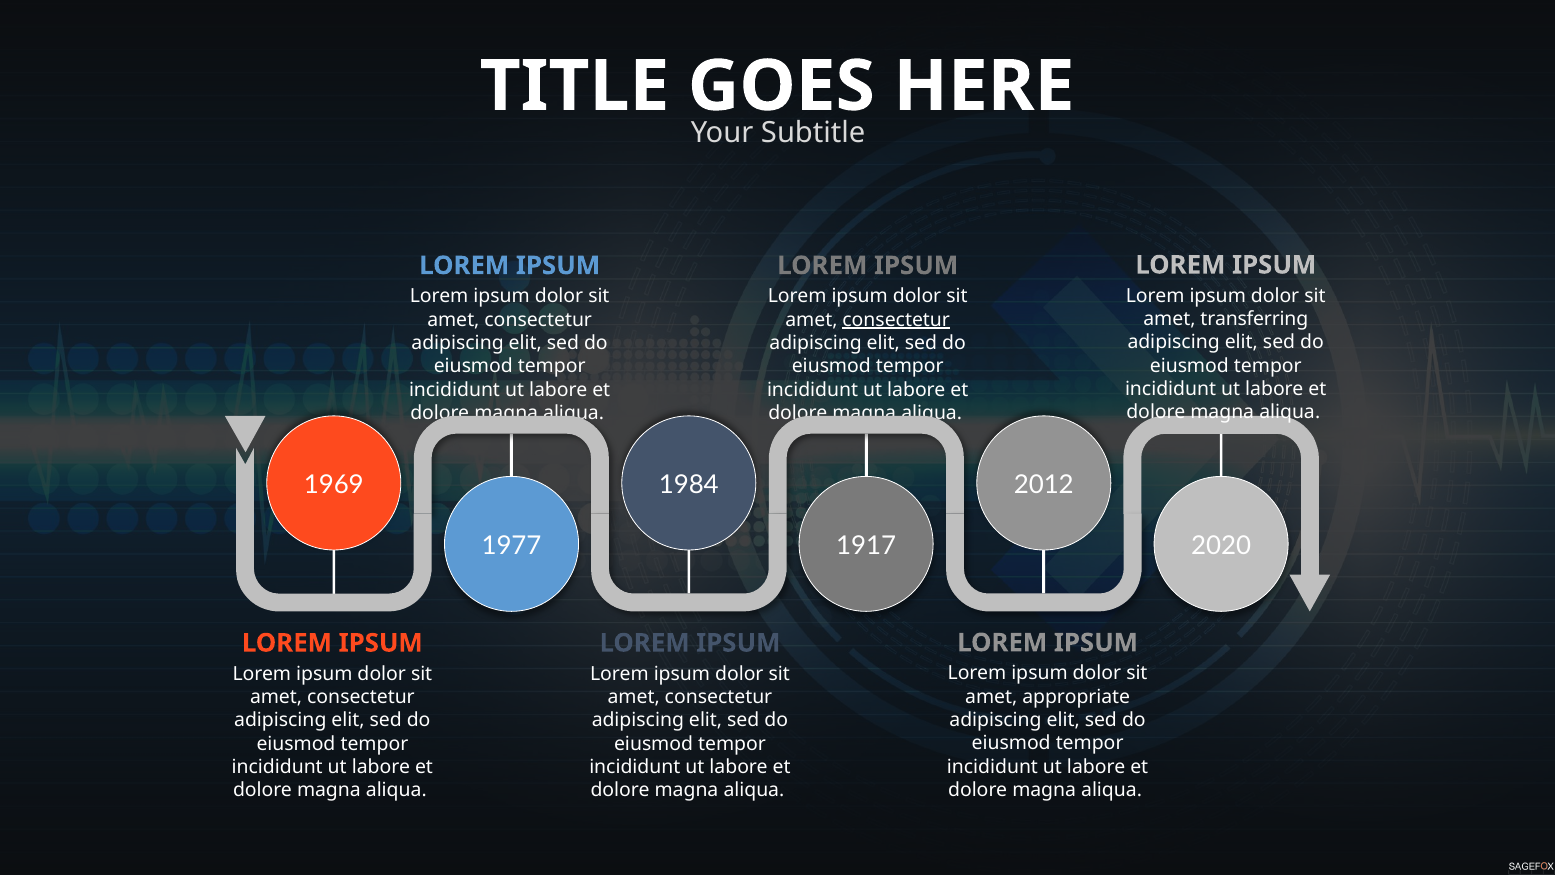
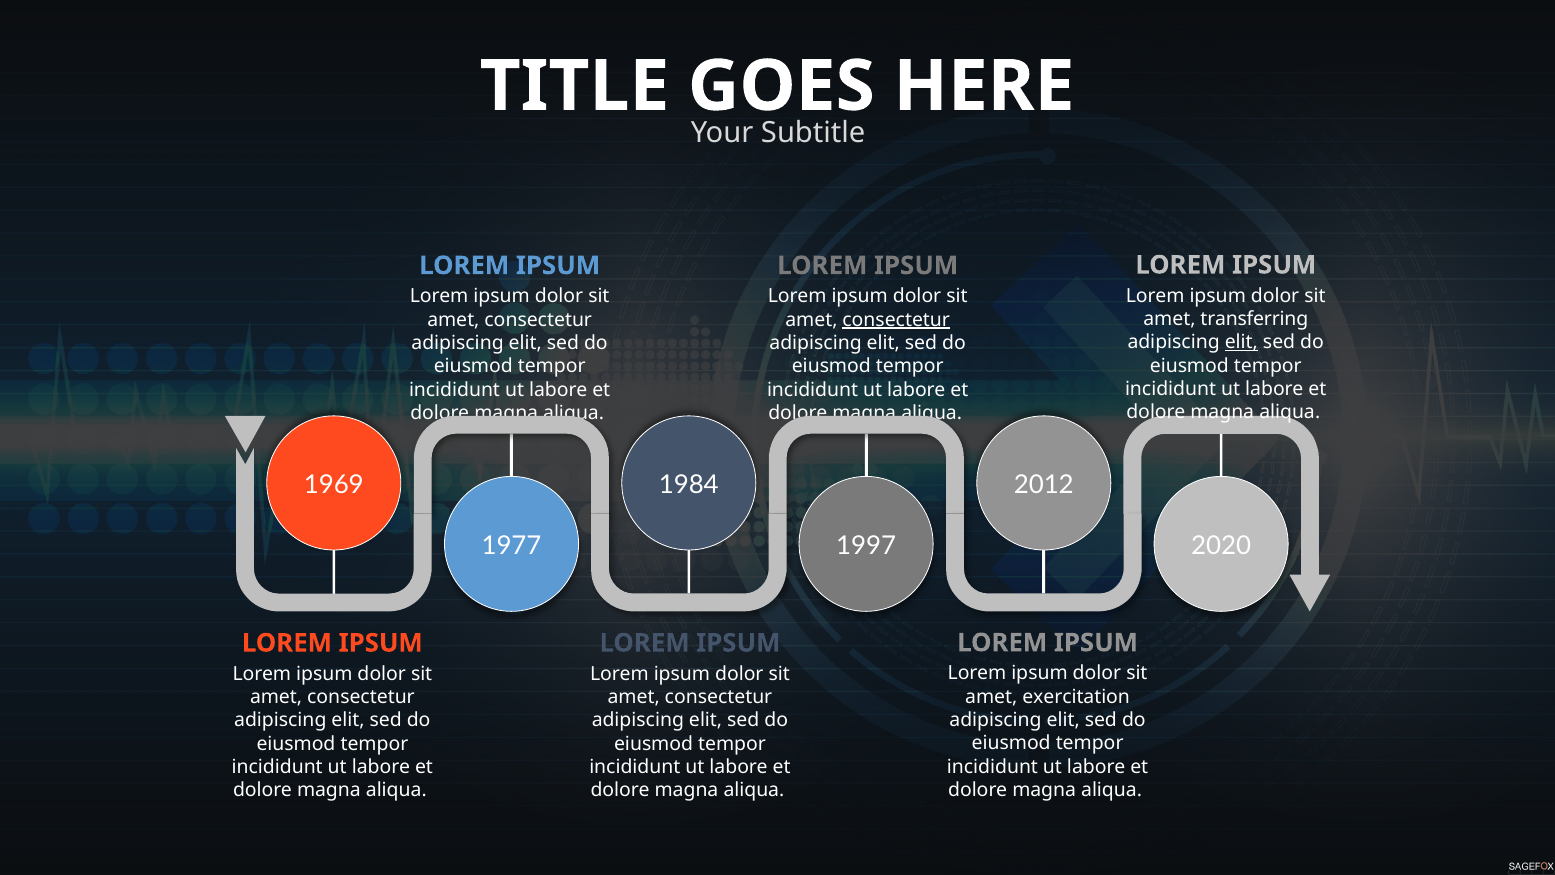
elit underline: none -> present (1241, 342)
1917: 1917 -> 1997 (866, 545)
appropriate: appropriate -> exercitation (1076, 697)
